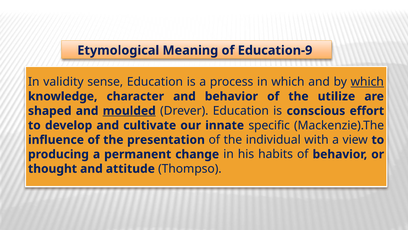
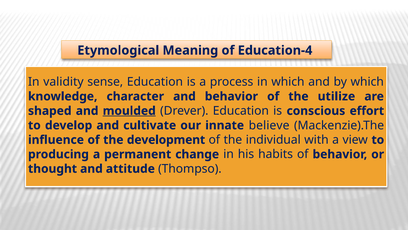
Education-9: Education-9 -> Education-4 (275, 50)
which underline: present -> none (367, 82)
specific: specific -> believe (269, 125)
presentation: presentation -> development (166, 140)
